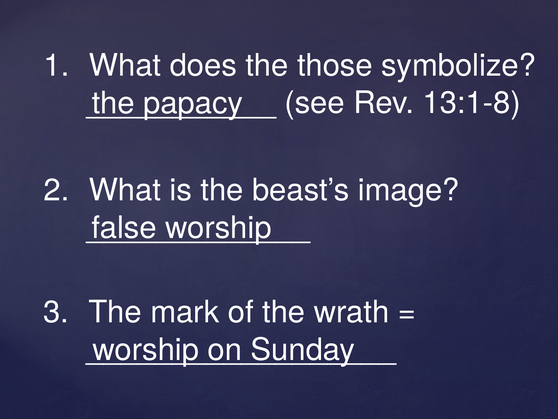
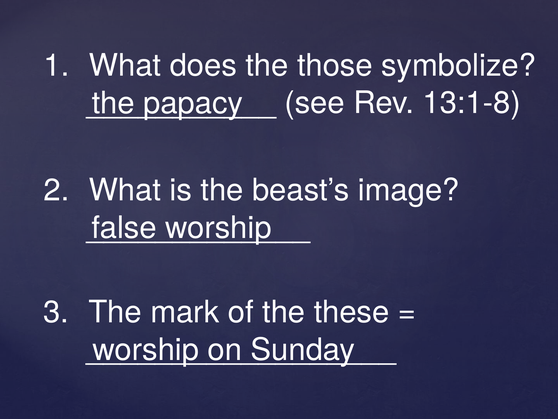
wrath: wrath -> these (352, 312)
